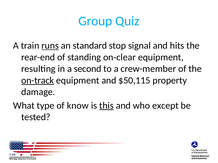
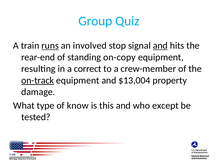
standard: standard -> involved (90, 46)
and underline: none -> present (160, 46)
on-clear: on-clear -> on-copy (119, 57)
second: second -> correct (88, 69)
$50,115: $50,115 -> $13,004 (134, 81)
this underline: present -> none (106, 106)
